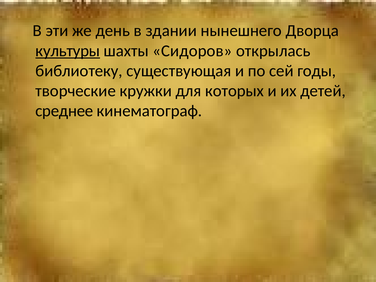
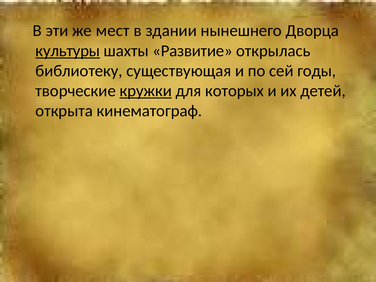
день: день -> мест (113, 31)
Сидоров: Сидоров -> Развитие (193, 51)
кружки underline: none -> present (146, 91)
среднее: среднее -> открыта (64, 111)
